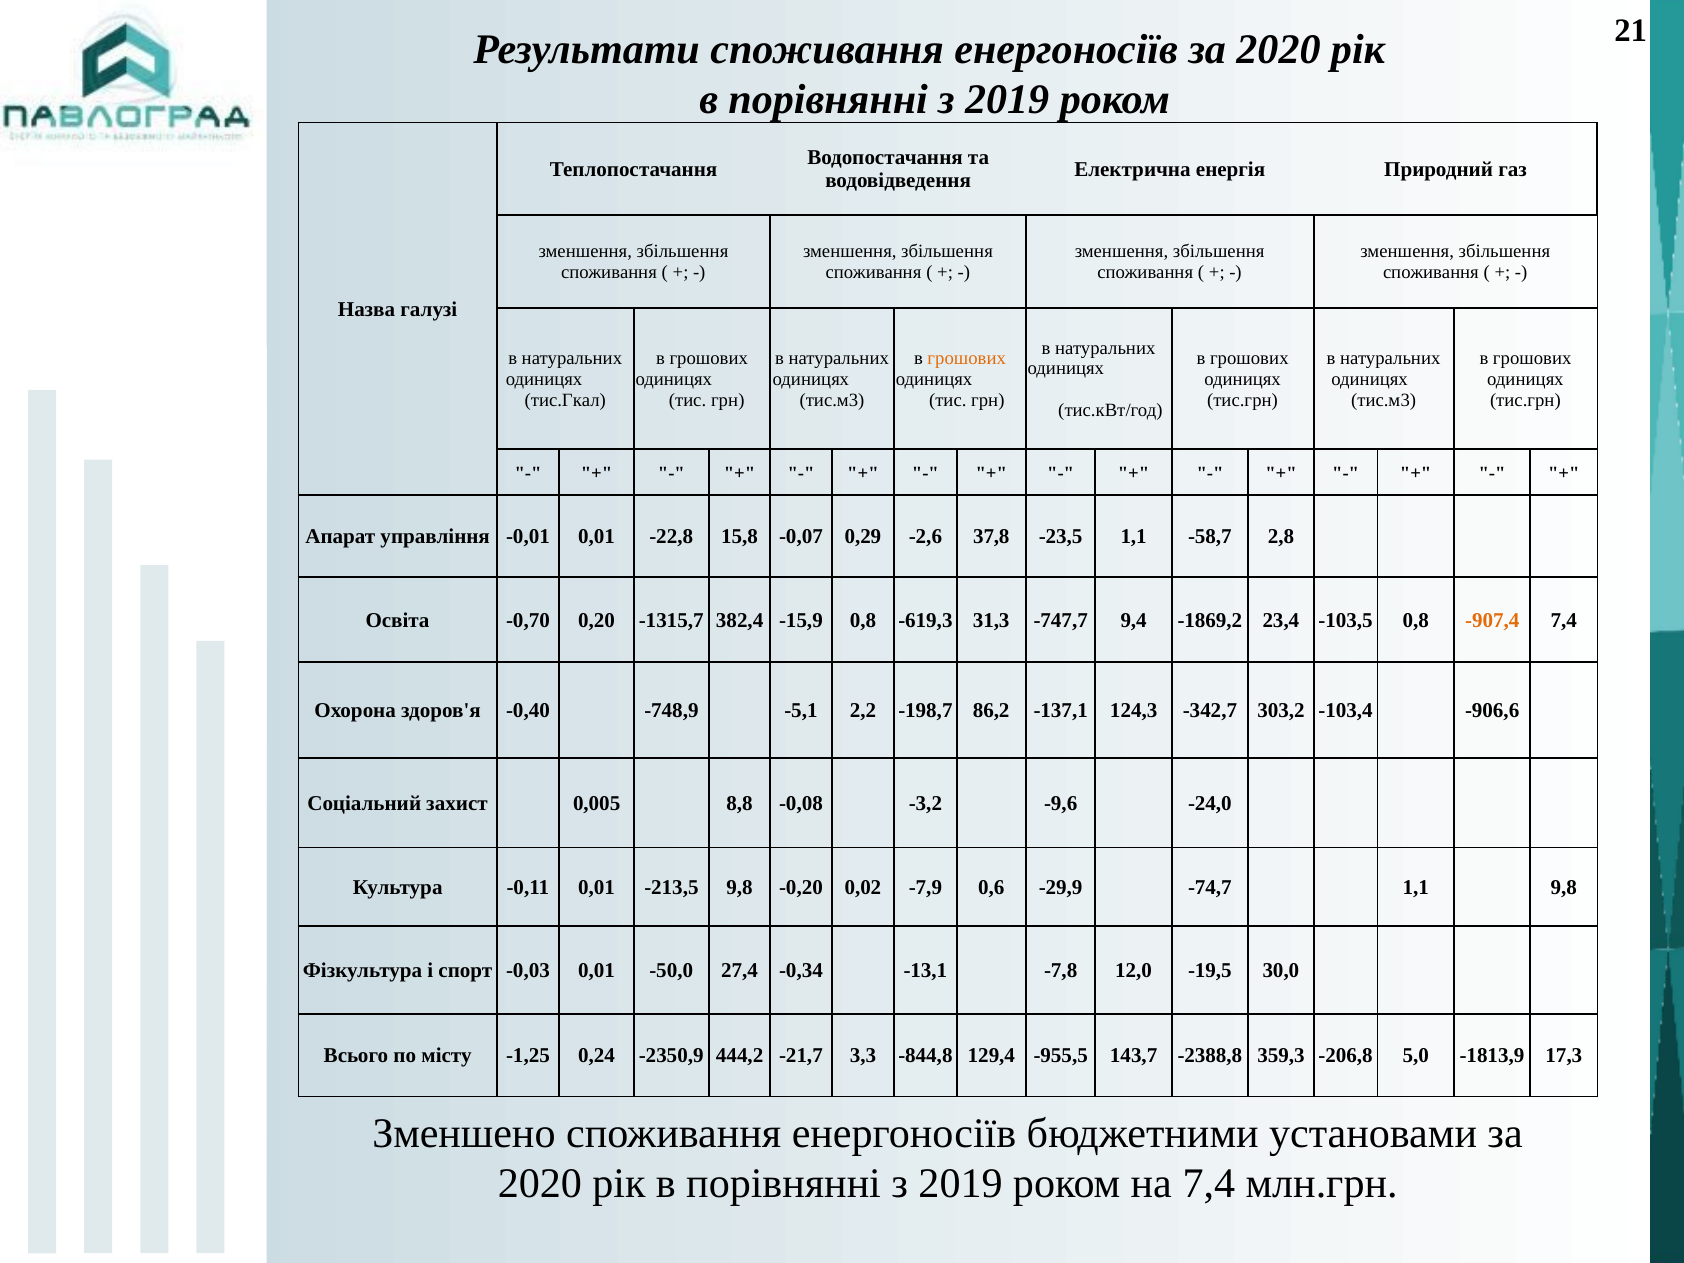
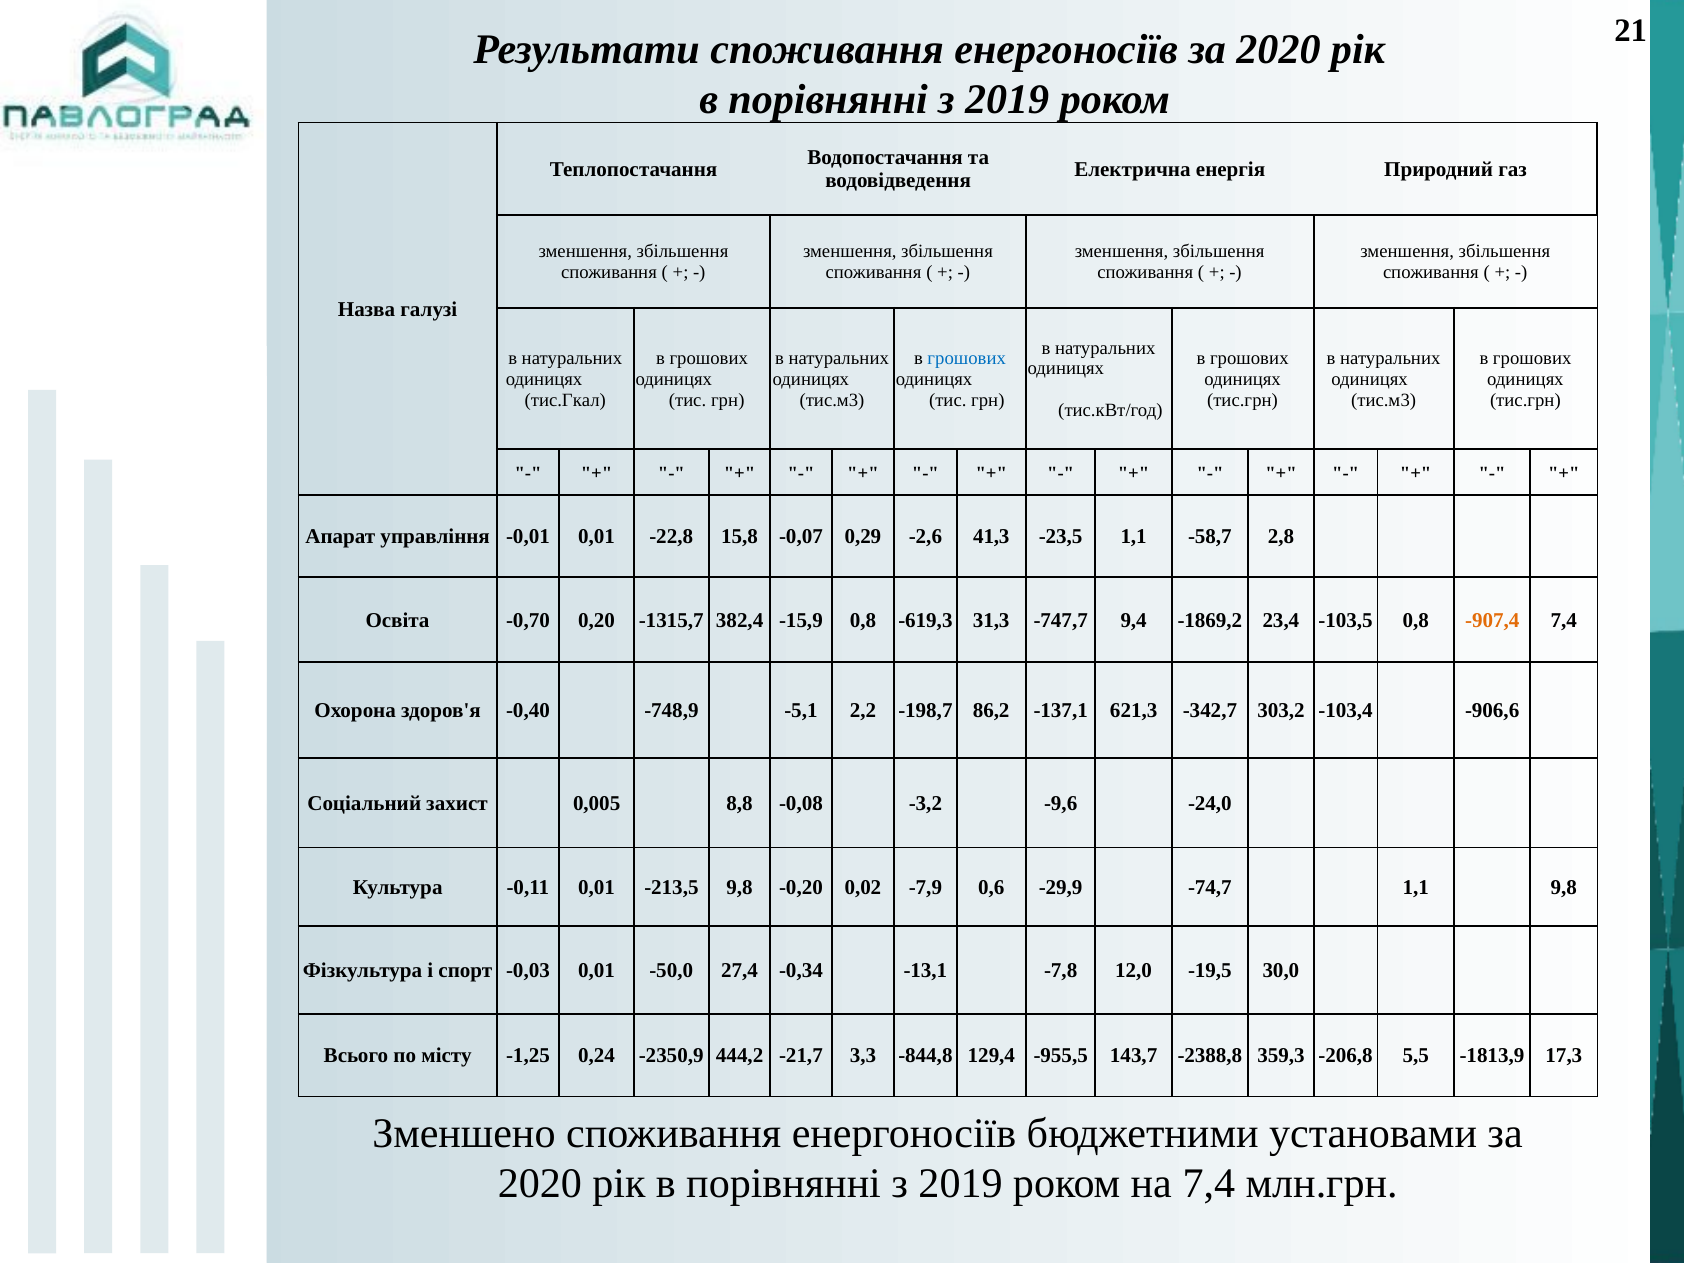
грошових colour: orange -> blue (967, 358)
37,8: 37,8 -> 41,3 (991, 537)
124,3: 124,3 -> 621,3 (1134, 711)
5,0: 5,0 -> 5,5 (1416, 1056)
